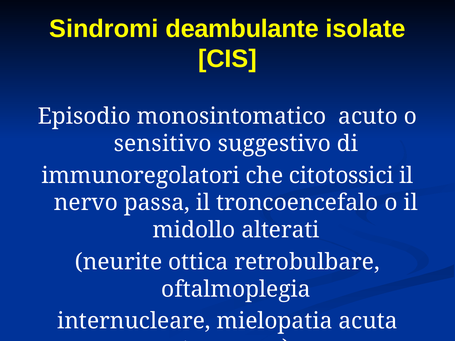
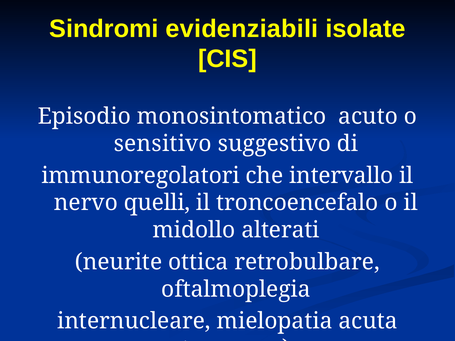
deambulante: deambulante -> evidenziabili (242, 29)
citotossici: citotossici -> intervallo (341, 176)
passa: passa -> quelli (157, 203)
